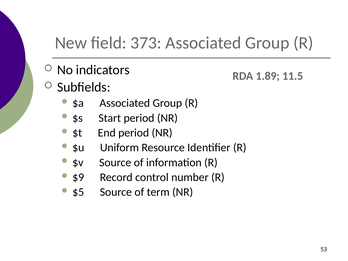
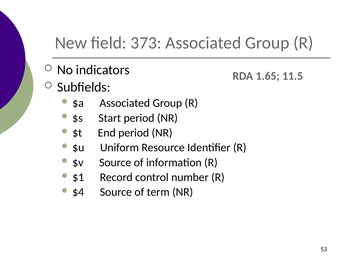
1.89: 1.89 -> 1.65 (268, 76)
$9: $9 -> $1 (78, 177)
$5: $5 -> $4 (78, 192)
